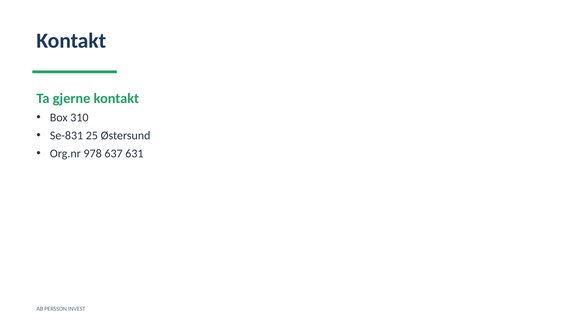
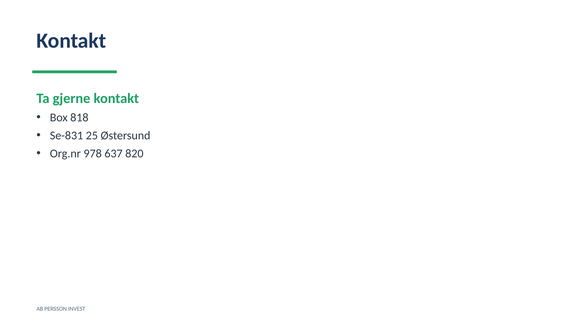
310: 310 -> 818 (79, 118)
631: 631 -> 820 (134, 154)
